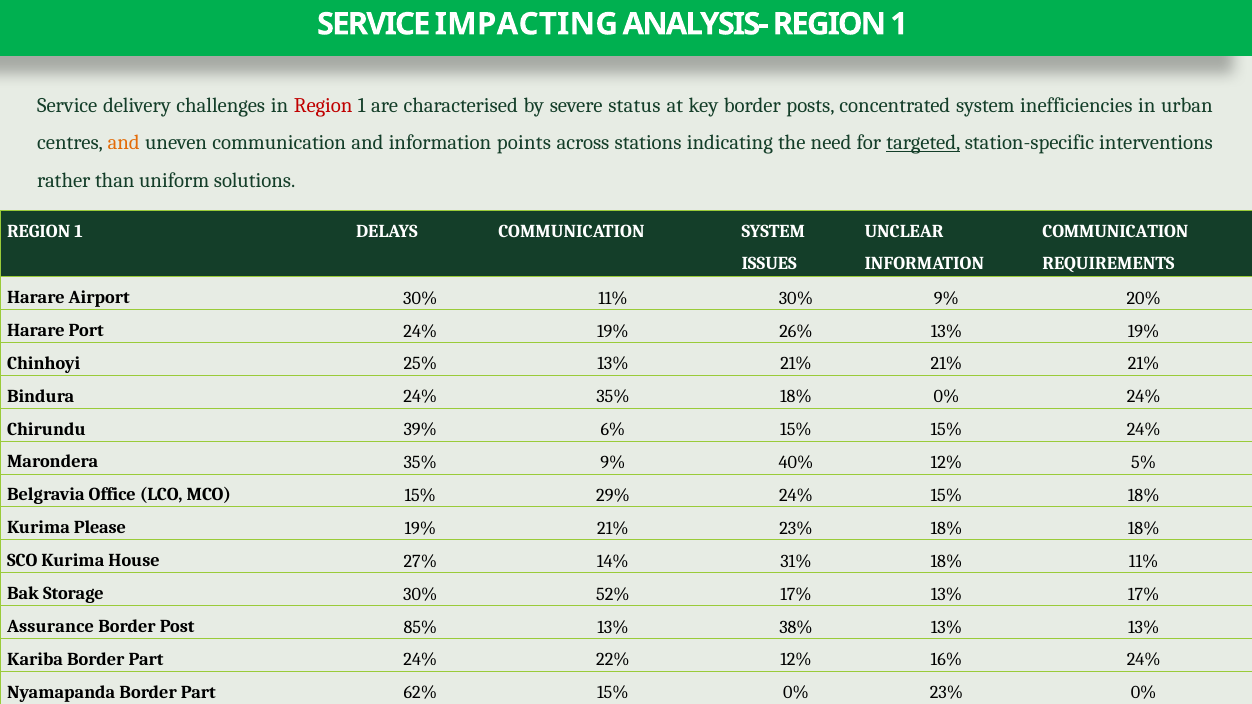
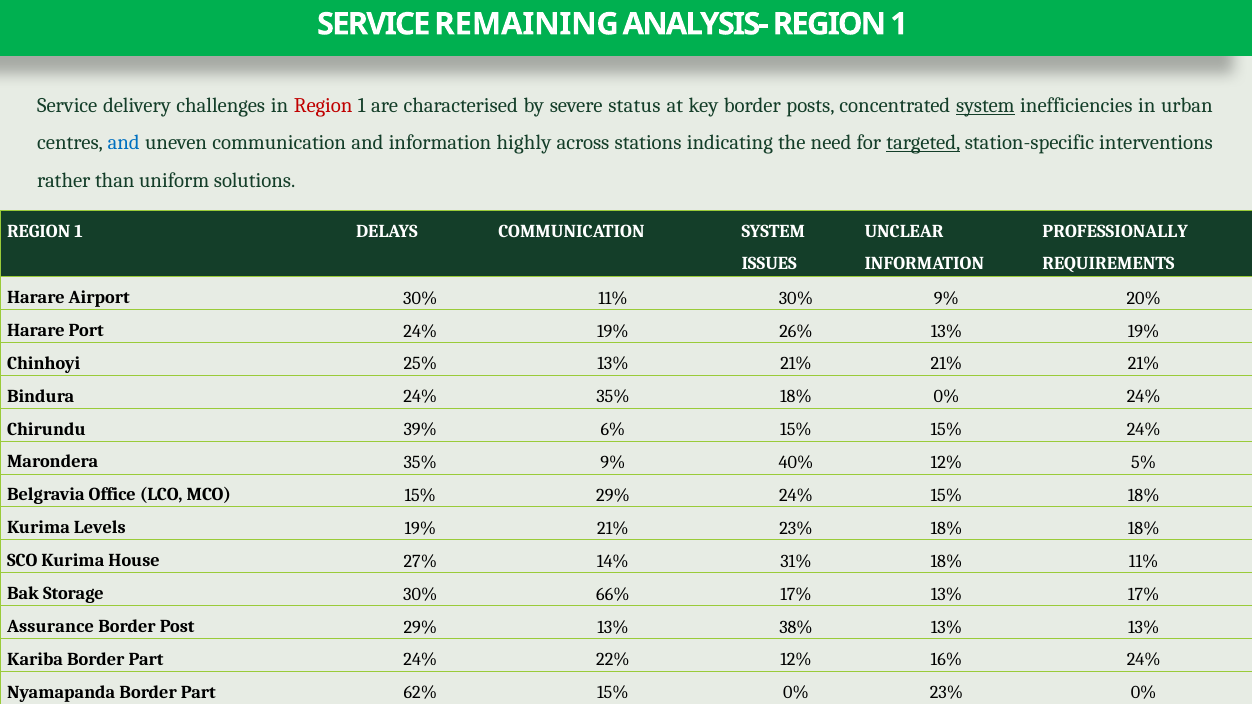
IMPACTING: IMPACTING -> REMAINING (527, 24)
system underline: none -> present (985, 105)
and colour: orange -> blue (124, 143)
points: points -> highly (524, 143)
COMMUNICATION: COMMUNICATION -> PROFESSIONALLY (1115, 232)
Please: Please -> Levels (100, 528)
52%: 52% -> 66% (613, 594)
Post 85%: 85% -> 29% (420, 627)
